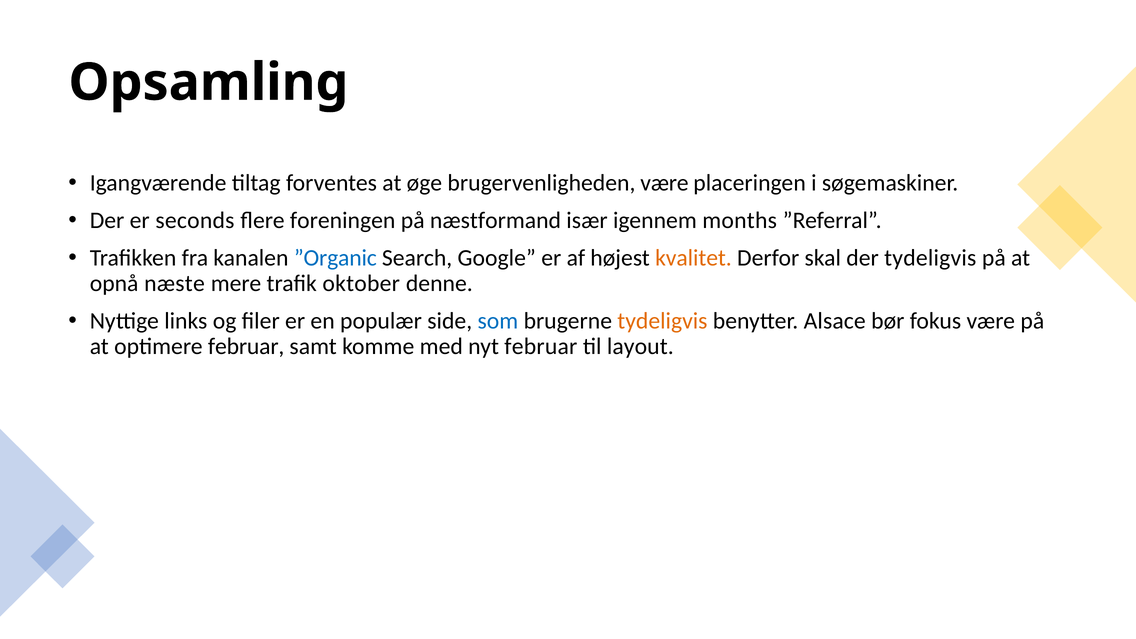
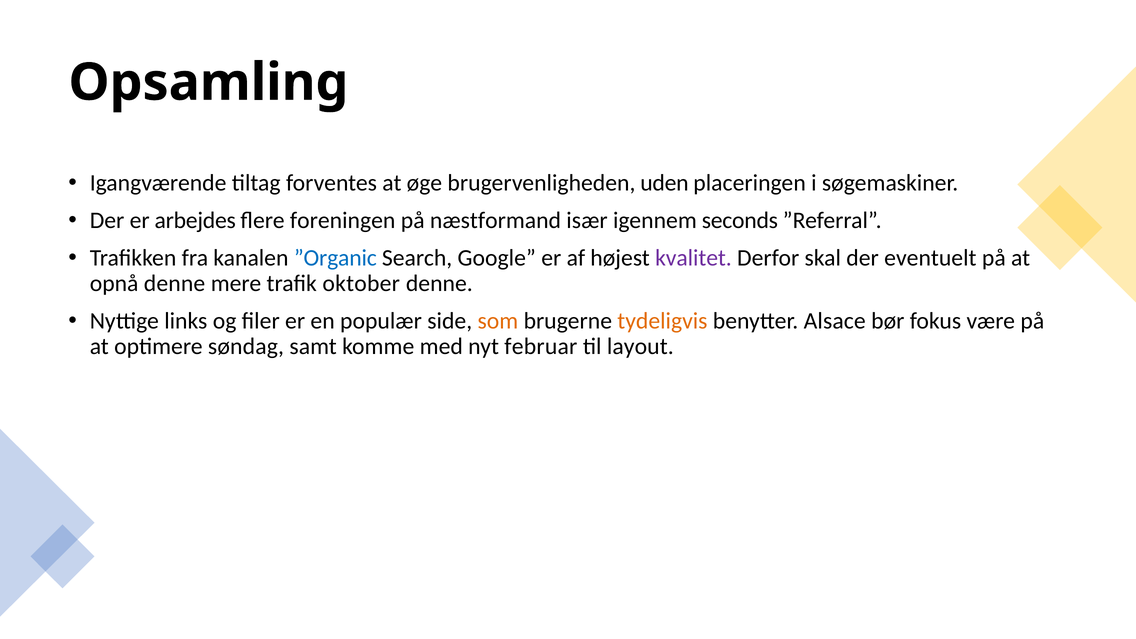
brugervenligheden være: være -> uden (664, 183)
seconds: seconds -> arbejdes (195, 221)
months: months -> seconds (740, 221)
kvalitet colour: orange -> purple (693, 258)
der tydeligvis: tydeligvis -> eventuelt (930, 258)
opnå næste: næste -> denne (175, 284)
som colour: blue -> orange (498, 321)
optimere februar: februar -> søndag (246, 347)
